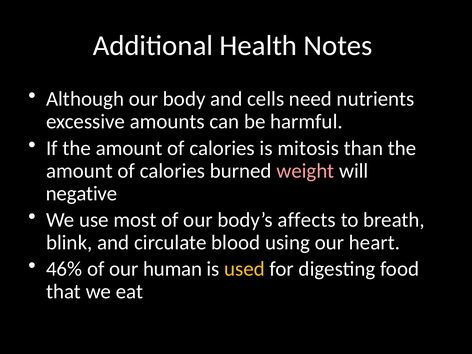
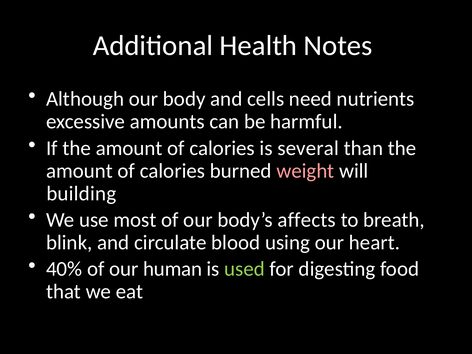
mitosis: mitosis -> several (308, 148)
negative: negative -> building (81, 193)
46%: 46% -> 40% (64, 269)
used colour: yellow -> light green (244, 269)
